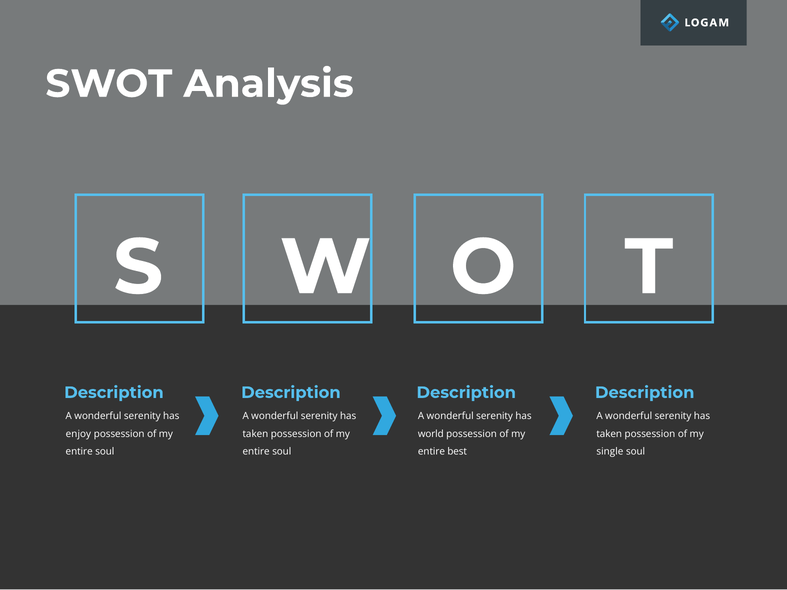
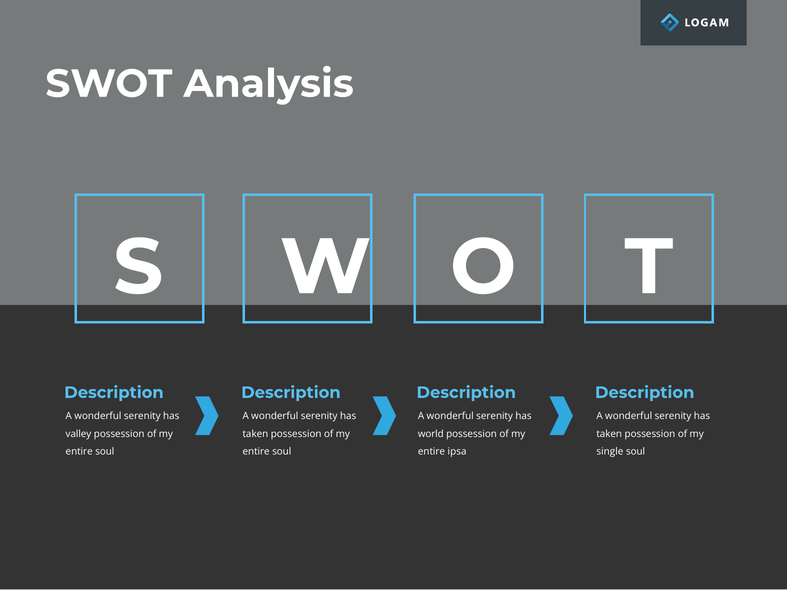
enjoy: enjoy -> valley (78, 434)
best: best -> ipsa (457, 452)
